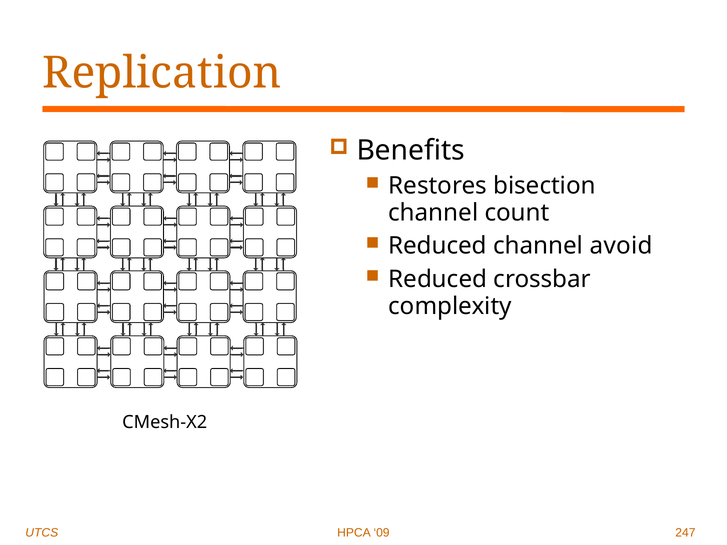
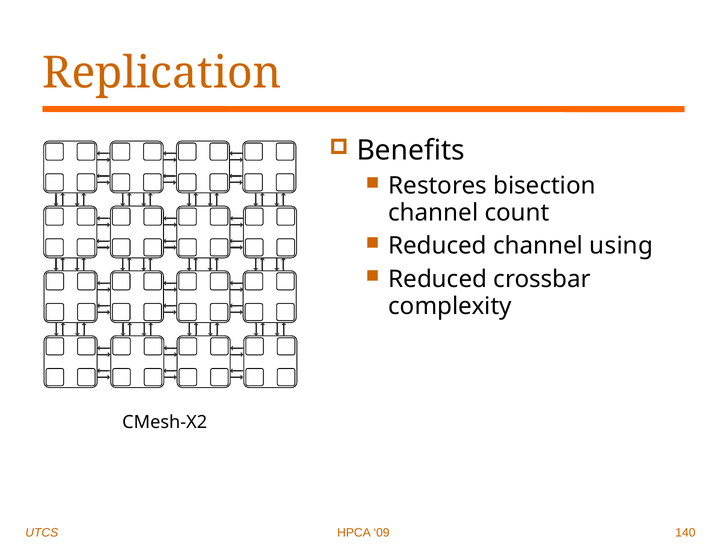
avoid: avoid -> using (621, 246)
247: 247 -> 140 (685, 533)
